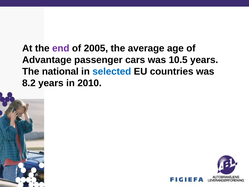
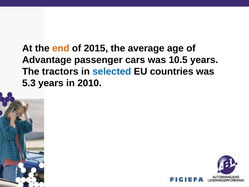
end colour: purple -> orange (61, 48)
2005: 2005 -> 2015 (96, 48)
national: national -> tractors (60, 71)
8.2: 8.2 -> 5.3 (29, 83)
